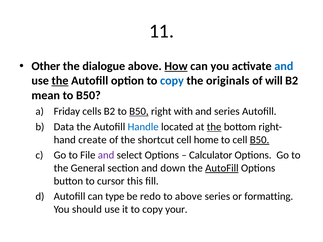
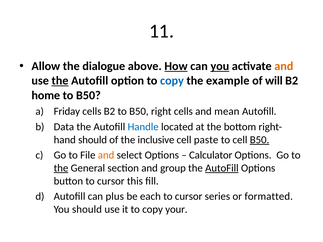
Other: Other -> Allow (46, 66)
you underline: none -> present (220, 66)
and colour: blue -> orange (284, 66)
originals: originals -> example (228, 81)
mean: mean -> home (46, 95)
B50 underline: present -> none (139, 112)
right with: with -> cells (183, 112)
and series: series -> mean (227, 112)
the underline: present -> none (214, 127)
create: create -> should (93, 140)
shortcut: shortcut -> inclusive (156, 140)
home: home -> paste (206, 140)
and colour: purple -> orange (106, 155)
the underline: none -> present (61, 168)
down: down -> group (173, 168)
type: type -> plus (115, 197)
redo: redo -> each (150, 197)
above: above -> cursor (189, 197)
formatting: formatting -> formatted (269, 197)
